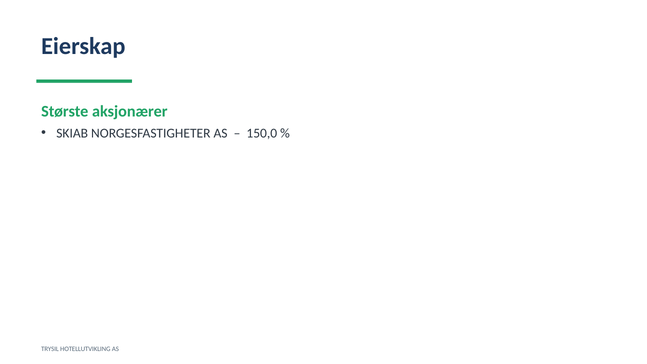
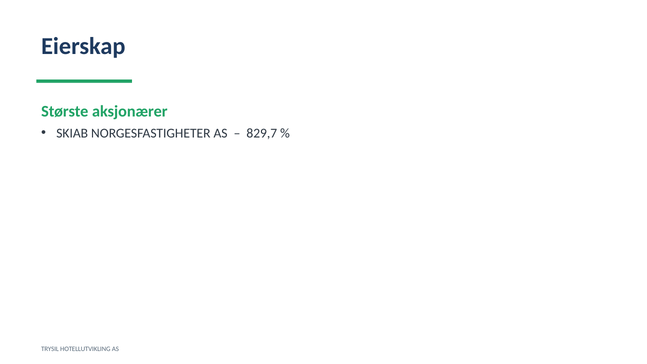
150,0: 150,0 -> 829,7 (262, 133)
